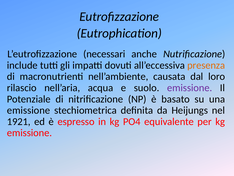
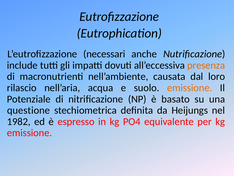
emissione colour: purple -> orange (190, 88)
emissione: emissione -> questione (29, 110)
1921: 1921 -> 1982 (19, 121)
